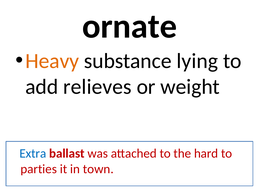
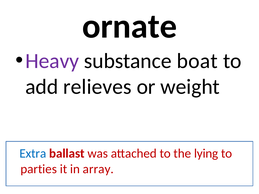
Heavy colour: orange -> purple (52, 61)
lying: lying -> boat (197, 61)
hard: hard -> lying (206, 154)
town: town -> array (98, 169)
